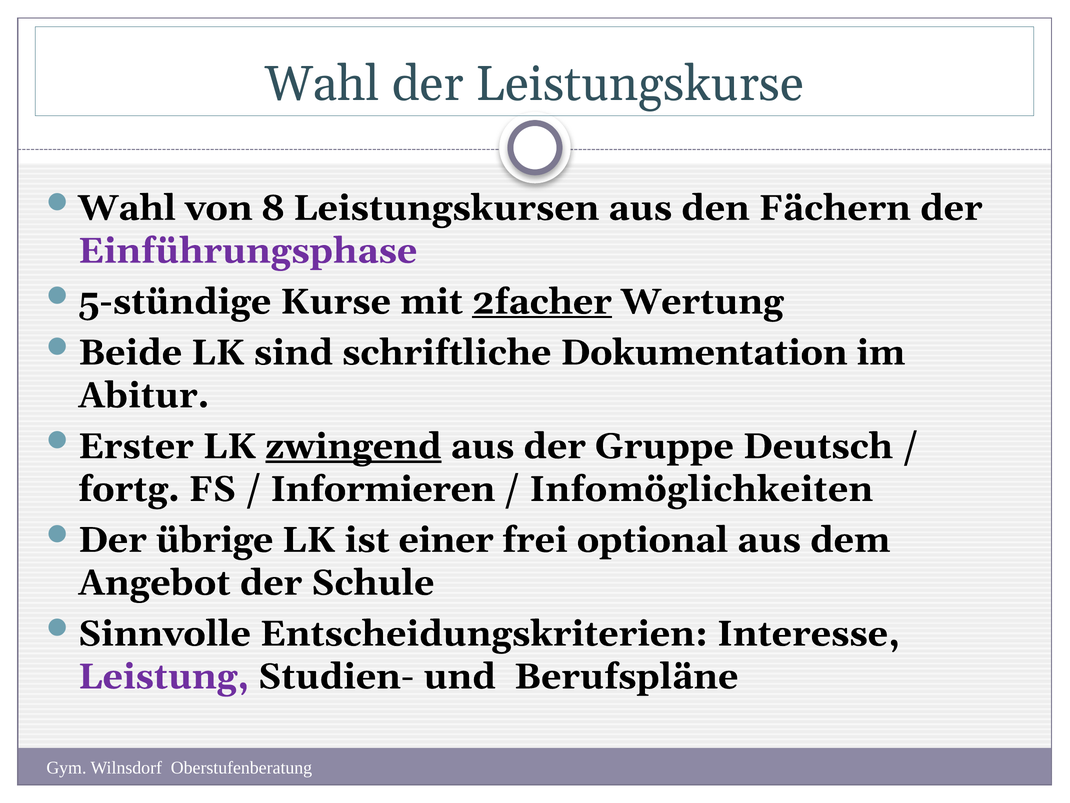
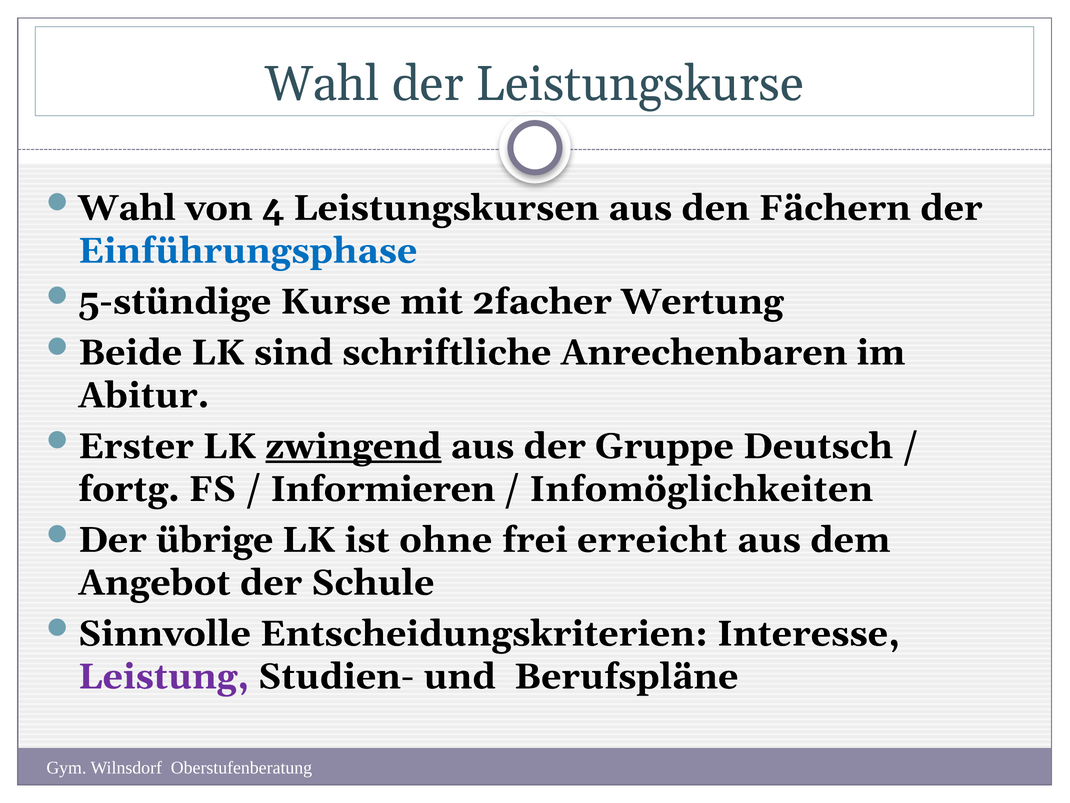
8: 8 -> 4 (273, 208)
Einführungsphase colour: purple -> blue (248, 251)
2facher underline: present -> none (542, 302)
Dokumentation: Dokumentation -> Anrechenbaren (704, 352)
einer: einer -> ohne (446, 540)
optional: optional -> erreicht (652, 540)
